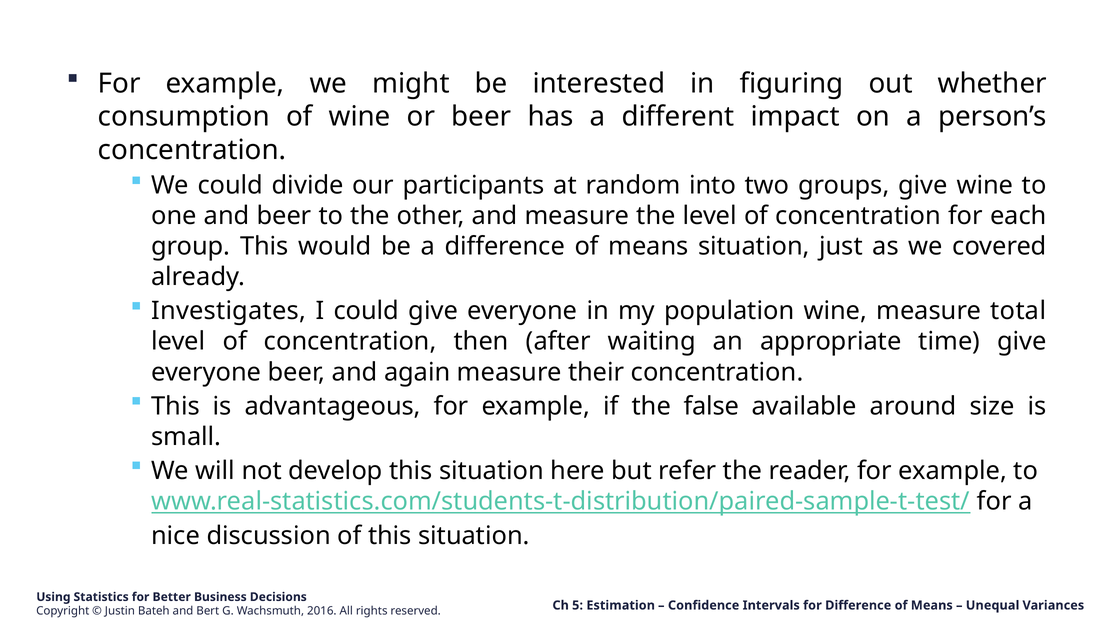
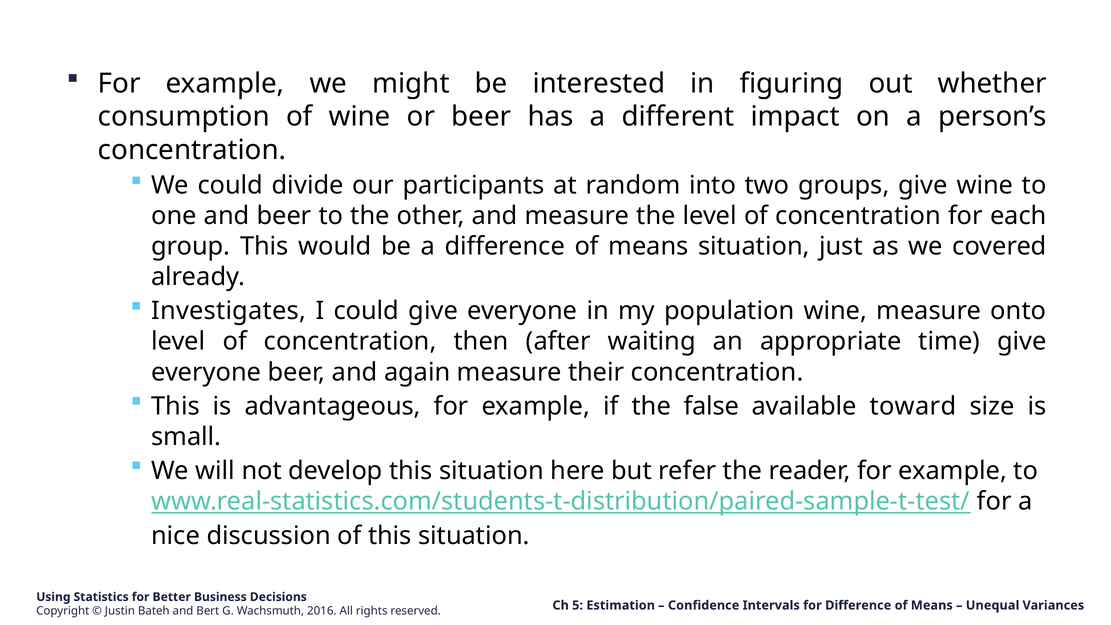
total: total -> onto (1018, 311)
around: around -> toward (913, 406)
